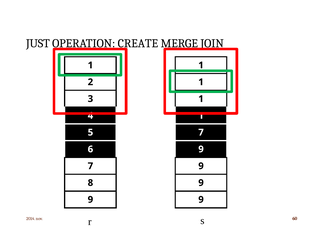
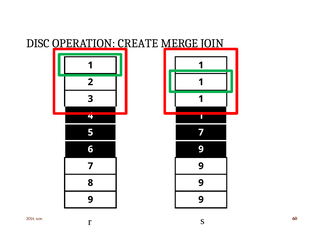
JUST: JUST -> DISC (38, 43)
